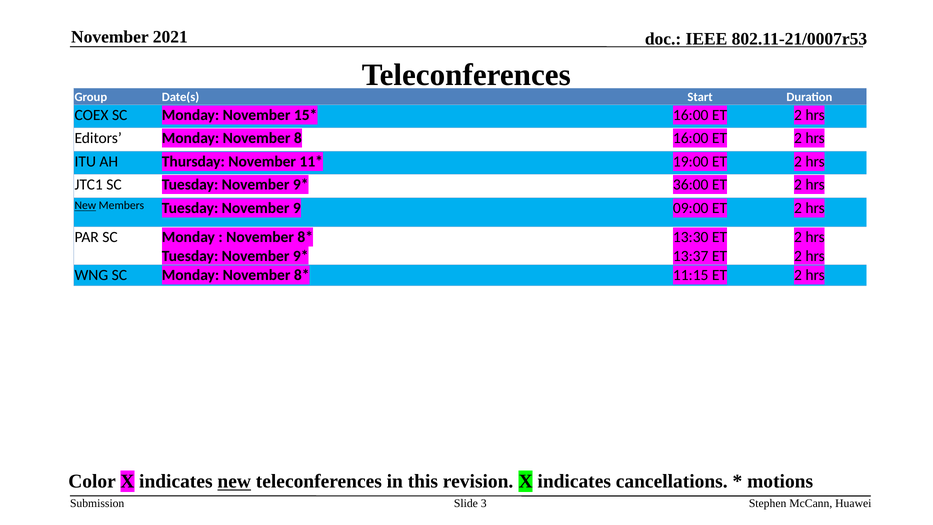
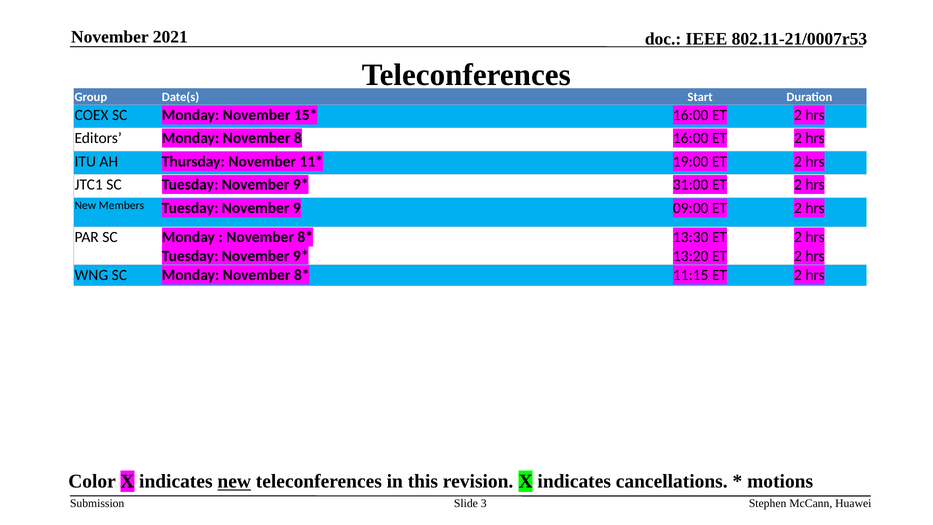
36:00: 36:00 -> 31:00 (691, 185)
New underline: present -> none (85, 206)
13:37: 13:37 -> 13:20 (691, 256)
